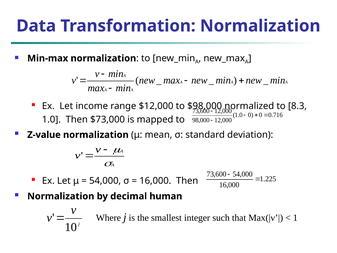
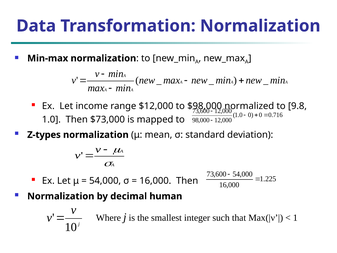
8.3: 8.3 -> 9.8 (297, 106)
Z-value: Z-value -> Z-types (44, 135)
